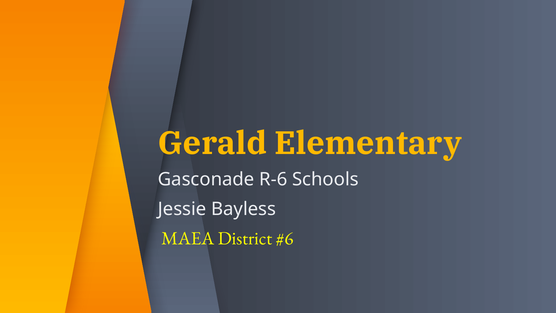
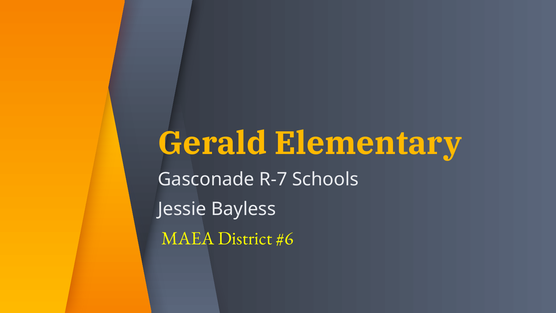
R-6: R-6 -> R-7 (273, 179)
